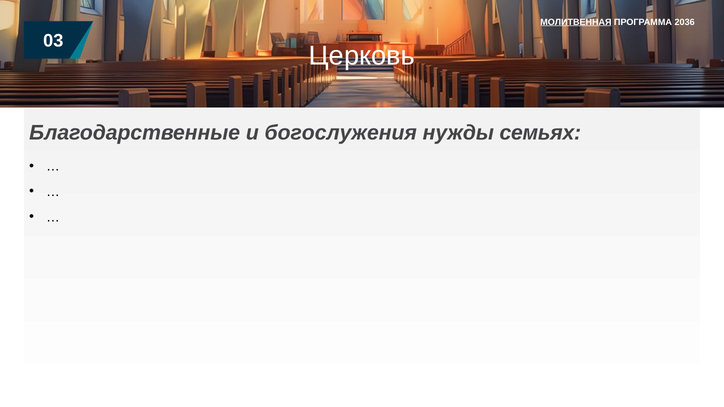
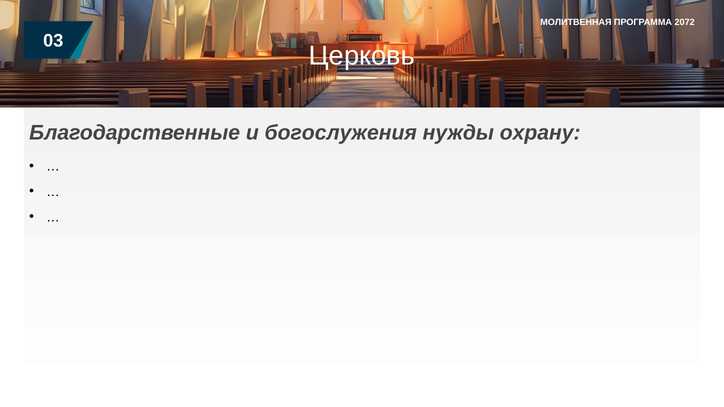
МОЛИТВЕННАЯ underline: present -> none (576, 22)
2036: 2036 -> 2072 (685, 22)
семьях: семьях -> охрану (540, 133)
